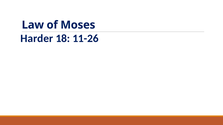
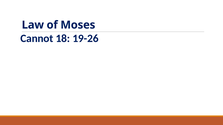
Harder: Harder -> Cannot (37, 39)
11-26: 11-26 -> 19-26 (86, 39)
